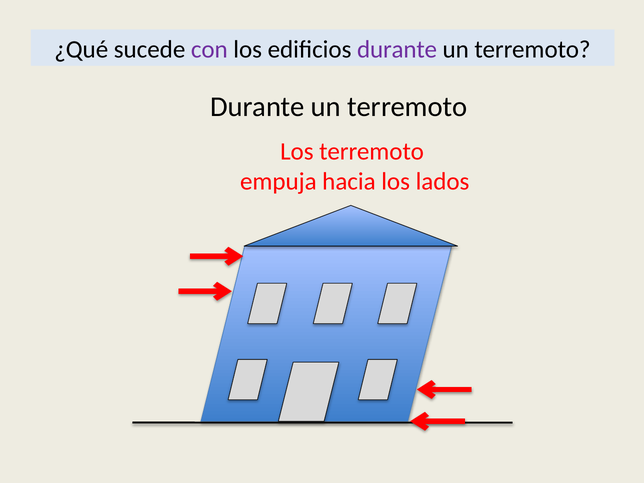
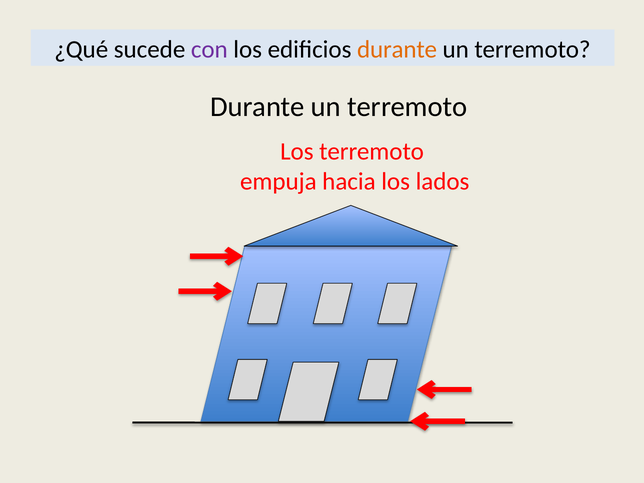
durante colour: purple -> orange (397, 49)
